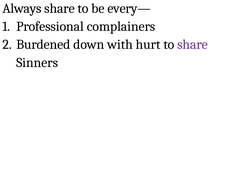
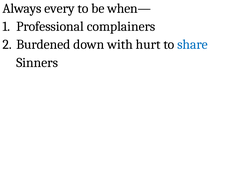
Always share: share -> every (60, 8)
every—: every— -> when— (129, 8)
share colour: purple -> blue (193, 45)
